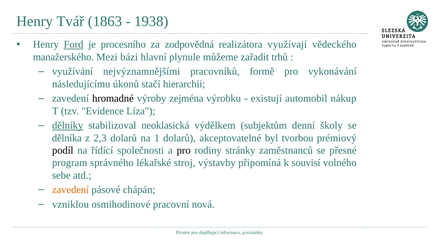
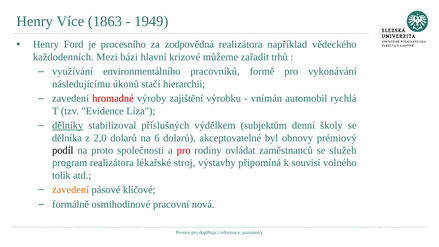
Tvář: Tvář -> Více (70, 21)
1938: 1938 -> 1949 (151, 21)
Ford underline: present -> none (74, 45)
využívají: využívají -> například (287, 45)
manažerského: manažerského -> každodenních (63, 57)
plynule: plynule -> krizové (185, 57)
nejvýznamnějšími: nejvýznamnějšími -> environmentálního (142, 72)
hromadné colour: black -> red (113, 98)
zejména: zejména -> zajištění (186, 98)
existují: existují -> vnímán (266, 98)
nákup: nákup -> rychlá (344, 98)
neoklasická: neoklasická -> příslušných (165, 125)
2,3: 2,3 -> 2,0 (100, 138)
1: 1 -> 6 (157, 138)
tvorbou: tvorbou -> obnovy (297, 138)
řídící: řídící -> proto (102, 150)
pro colour: black -> red (184, 150)
stránky: stránky -> ovládat (240, 150)
přesné: přesné -> služeb (343, 150)
program správného: správného -> realizátora (112, 163)
sebe: sebe -> tolik (61, 175)
chápán: chápán -> klíčové (139, 190)
vzniklou: vzniklou -> formálně (71, 204)
